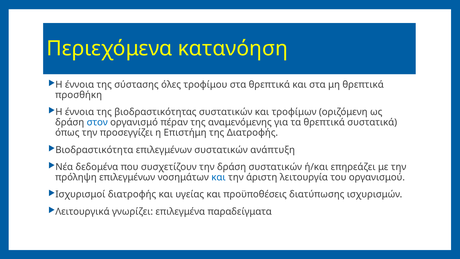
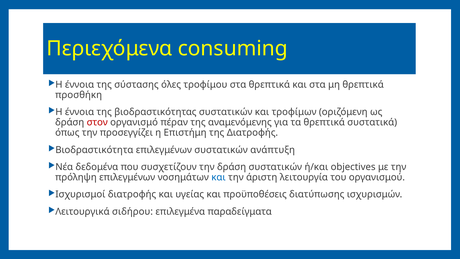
κατανόηση: κατανόηση -> consuming (233, 48)
στον colour: blue -> red (97, 122)
επηρεάζει: επηρεάζει -> objectives (353, 167)
γνωρίζει: γνωρίζει -> σιδήρου (132, 211)
